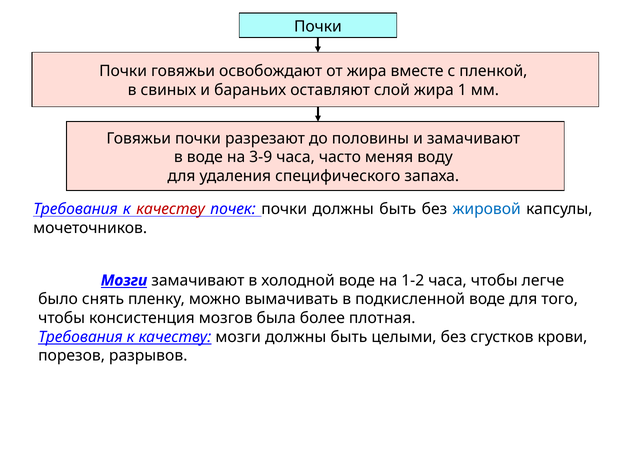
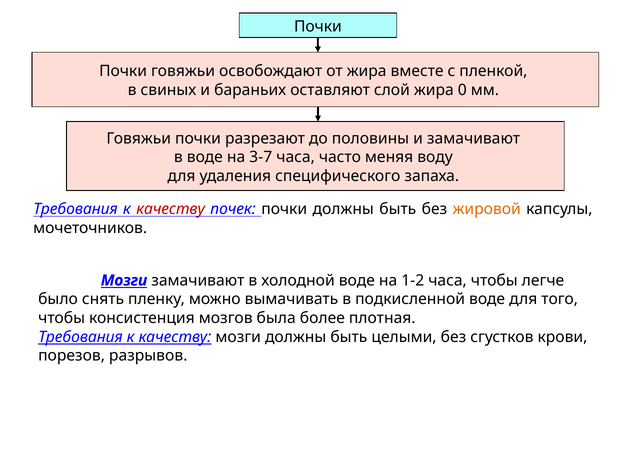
1: 1 -> 0 (462, 90)
3-9: 3-9 -> 3-7 (261, 157)
жировой colour: blue -> orange (487, 209)
